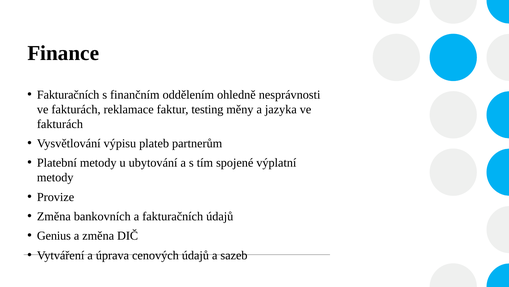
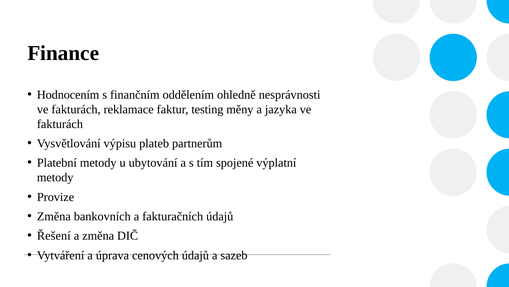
Fakturačních: Fakturačních -> Hodnocením (68, 94)
Genius: Genius -> Řešení (54, 235)
